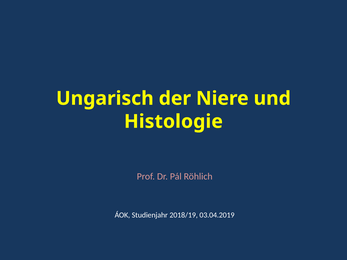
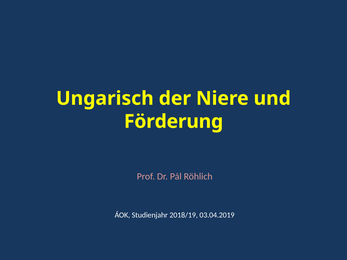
Histologie: Histologie -> Förderung (174, 122)
